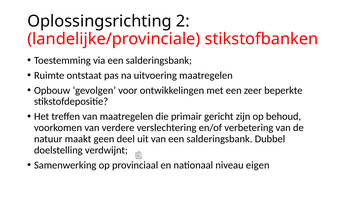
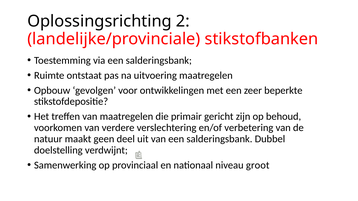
eigen: eigen -> groot (258, 165)
